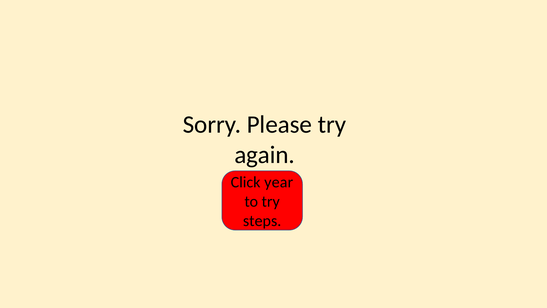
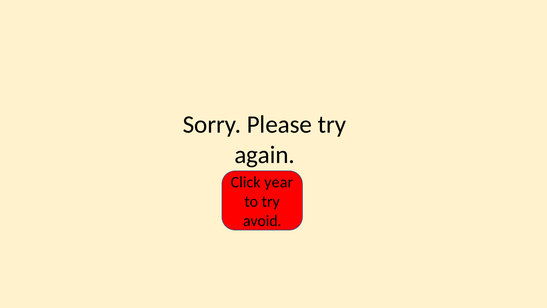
steps: steps -> avoid (262, 221)
